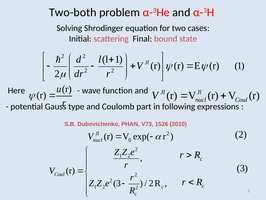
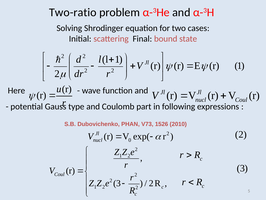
Two-both: Two-both -> Two-ratio (73, 12)
